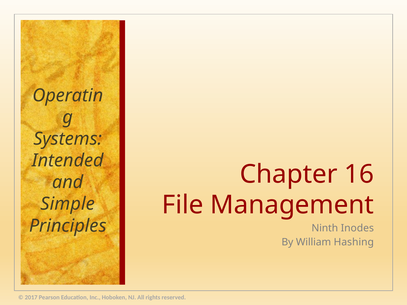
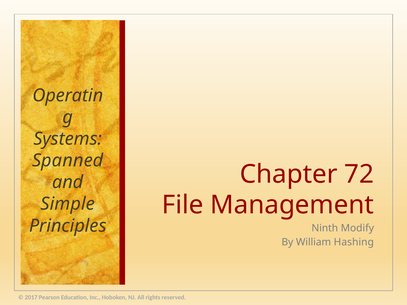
Intended: Intended -> Spanned (68, 161)
16: 16 -> 72 (359, 174)
Inodes: Inodes -> Modify (357, 228)
